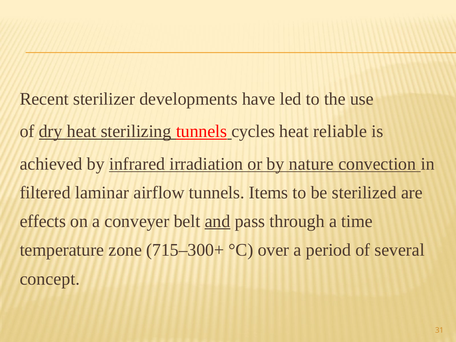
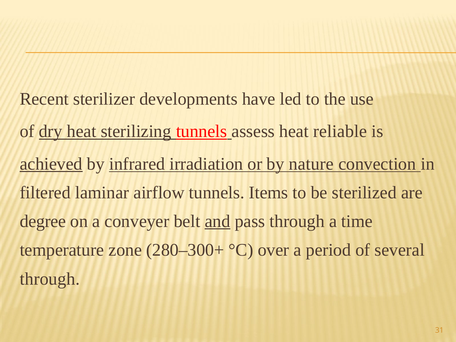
cycles: cycles -> assess (253, 131)
achieved underline: none -> present (51, 164)
effects: effects -> degree (43, 221)
715–300+: 715–300+ -> 280–300+ (185, 250)
concept: concept -> through (50, 279)
